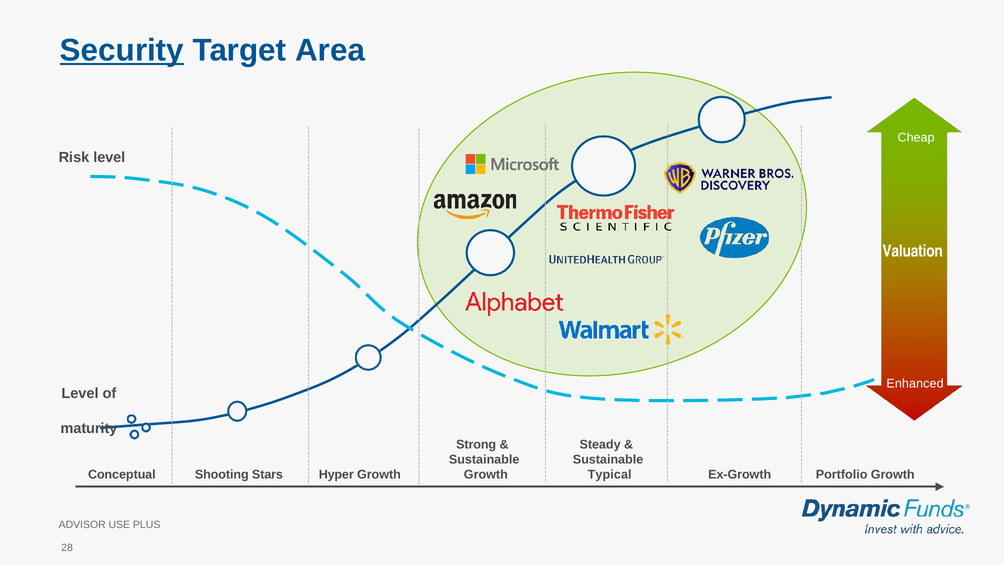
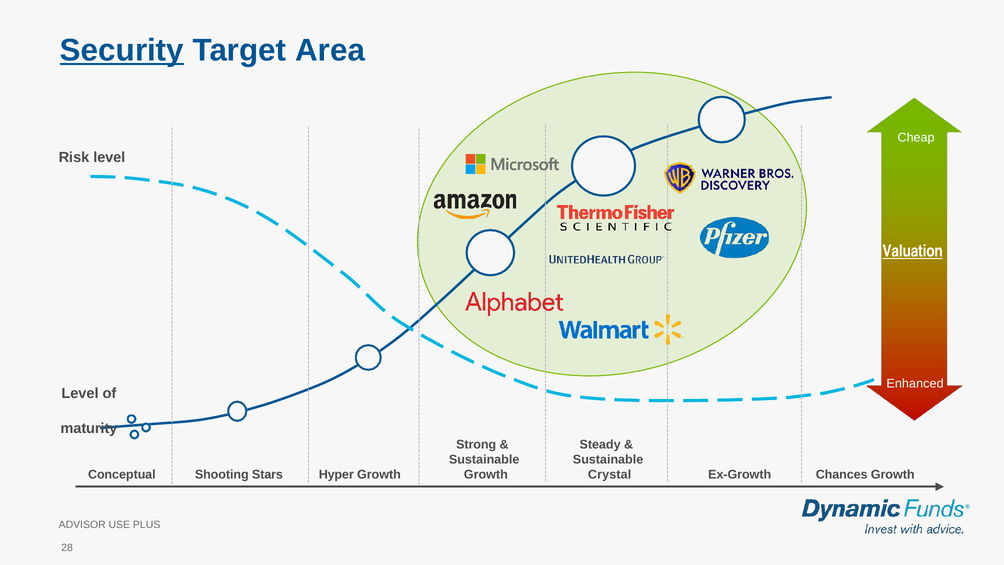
Valuation underline: none -> present (913, 251)
Typical: Typical -> Crystal (610, 474)
Portfolio: Portfolio -> Chances (842, 474)
